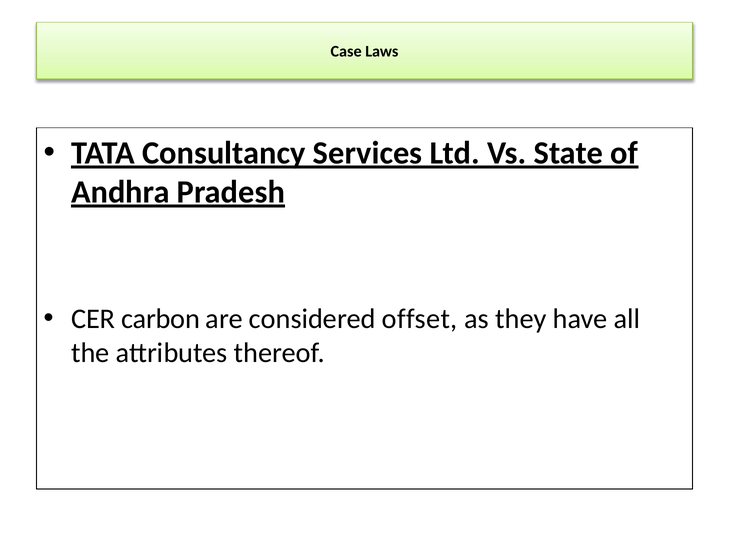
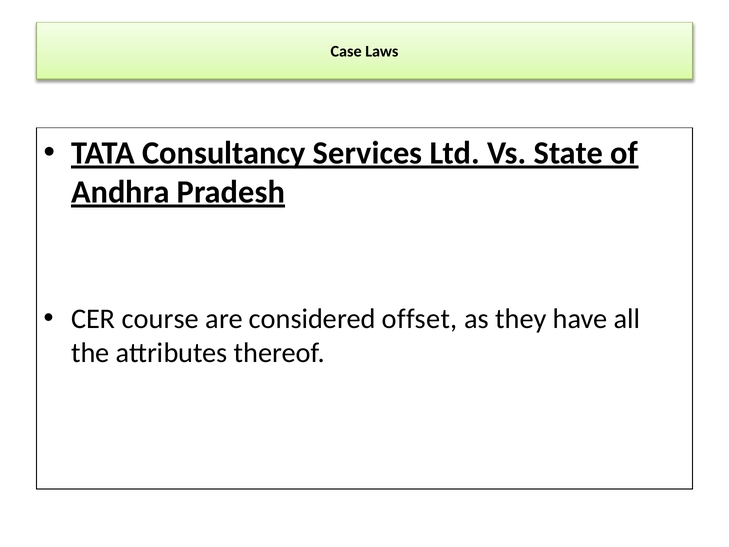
carbon: carbon -> course (160, 319)
